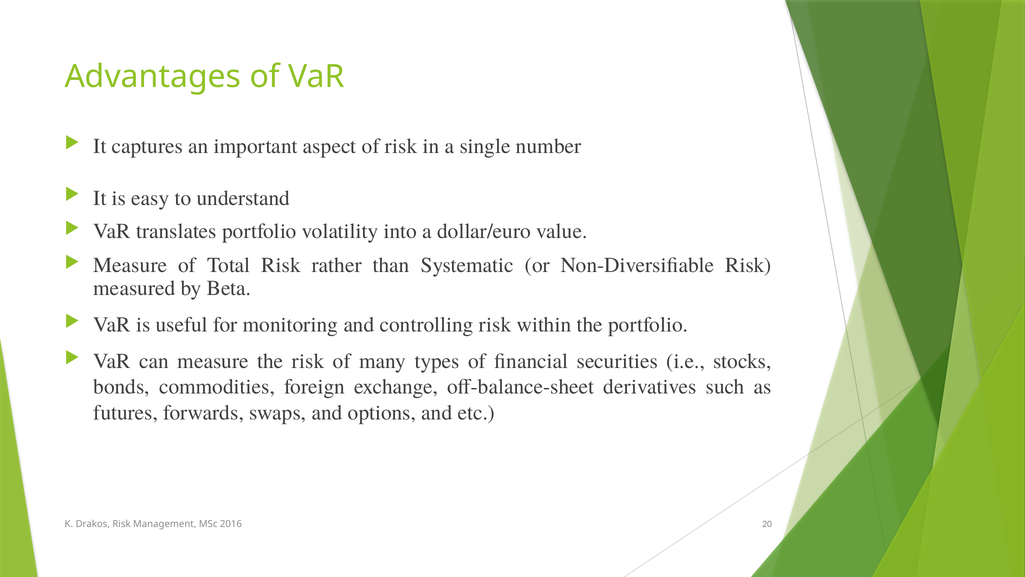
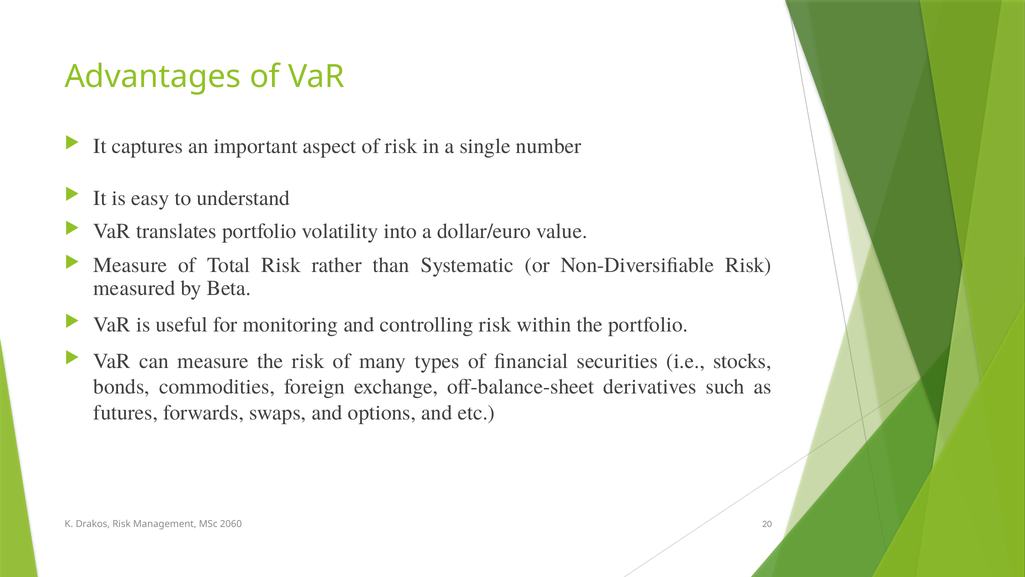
2016: 2016 -> 2060 (231, 524)
